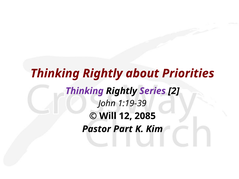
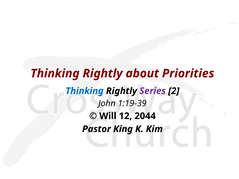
Thinking colour: purple -> blue (85, 91)
2085: 2085 -> 2044 (145, 116)
Part: Part -> King (123, 129)
